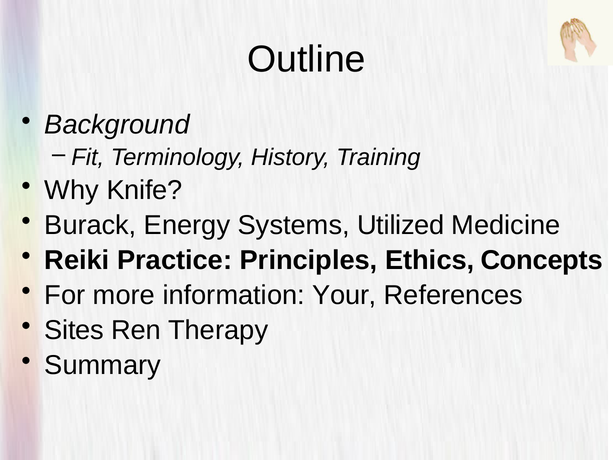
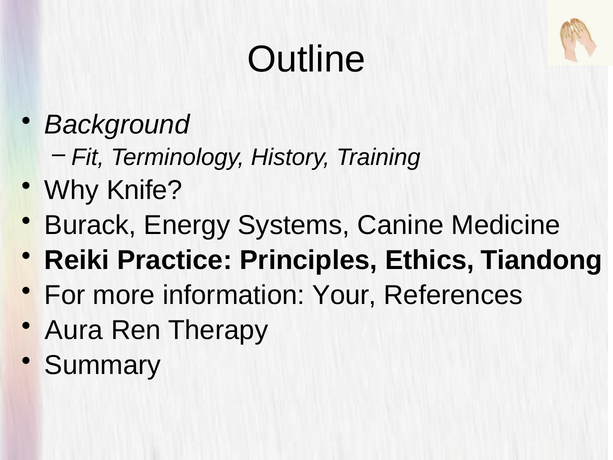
Utilized: Utilized -> Canine (401, 225)
Concepts: Concepts -> Tiandong (542, 260)
Sites: Sites -> Aura (74, 330)
